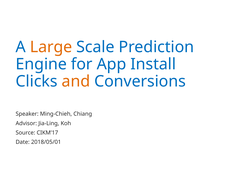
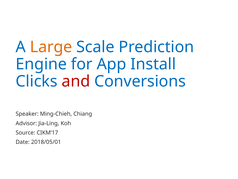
and colour: orange -> red (76, 81)
